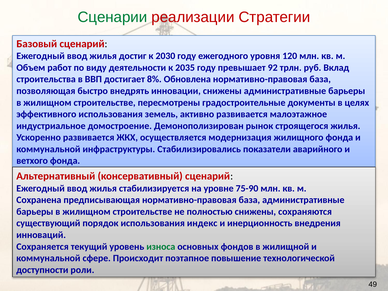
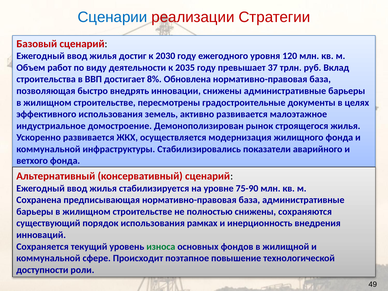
Сценарии colour: green -> blue (112, 17)
92: 92 -> 37 (273, 68)
индекс: индекс -> рамках (202, 223)
